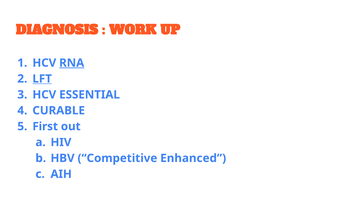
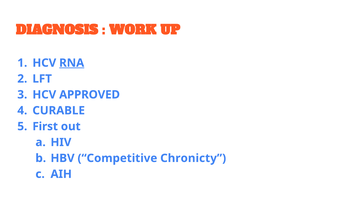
LFT underline: present -> none (42, 79)
ESSENTIAL: ESSENTIAL -> APPROVED (90, 95)
Enhanced: Enhanced -> Chronicty (193, 159)
